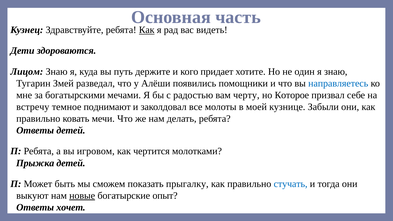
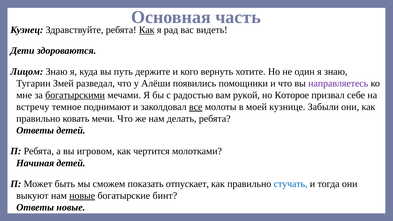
придает: придает -> вернуть (217, 72)
направляетесь colour: blue -> purple (338, 83)
богатырскими underline: none -> present (75, 95)
черту: черту -> рукой (246, 95)
все underline: none -> present (196, 107)
Прыжка: Прыжка -> Начиная (35, 163)
прыгалку: прыгалку -> отпускает (187, 184)
опыт: опыт -> бинт (165, 196)
Ответы хочет: хочет -> новые (71, 207)
